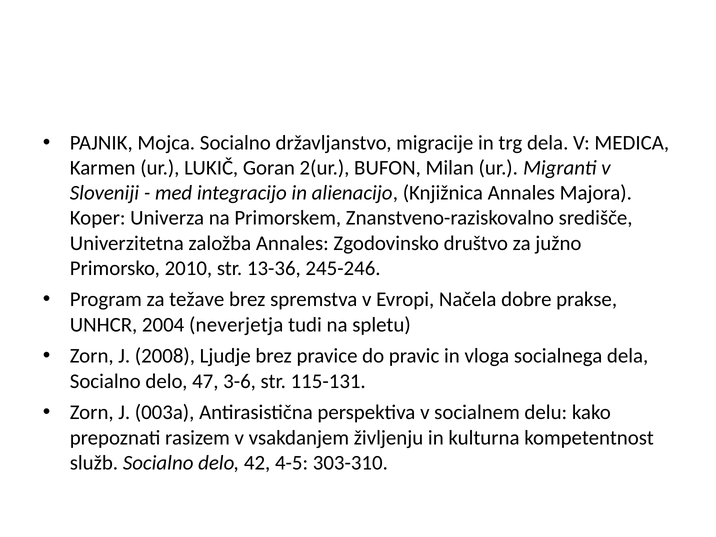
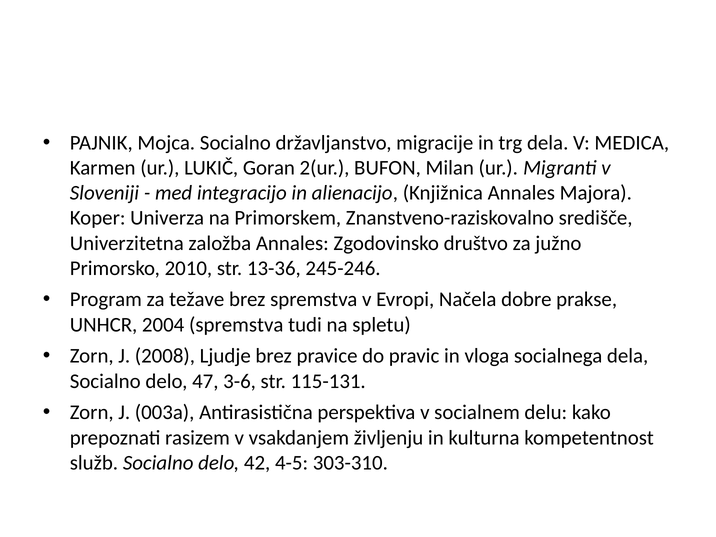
2004 neverjetja: neverjetja -> spremstva (236, 325)
